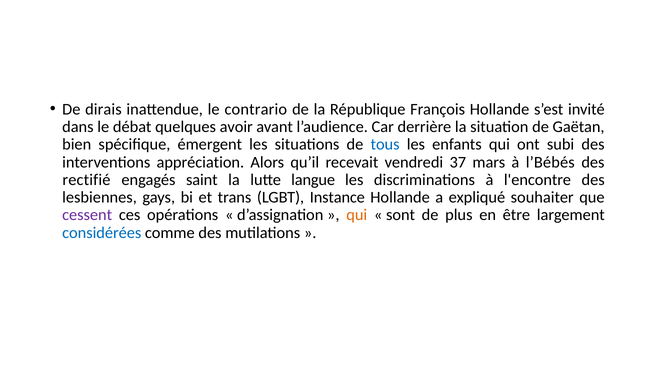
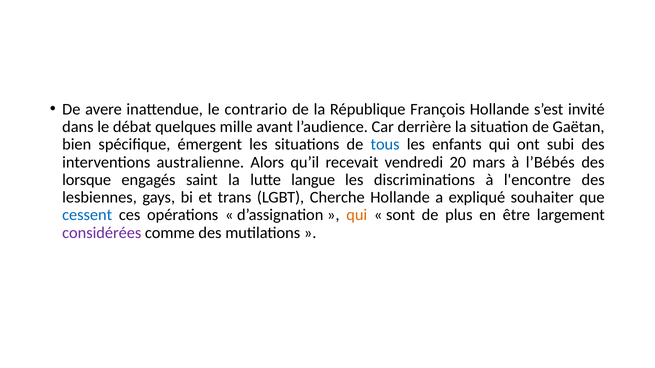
dirais: dirais -> avere (104, 109)
avoir: avoir -> mille (236, 127)
appréciation: appréciation -> australienne (200, 162)
37: 37 -> 20 (458, 162)
rectifié: rectifié -> lorsque (87, 180)
Instance: Instance -> Cherche (337, 198)
cessent colour: purple -> blue (87, 215)
considérées colour: blue -> purple (102, 233)
